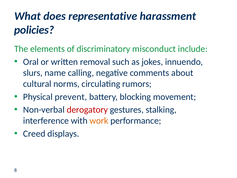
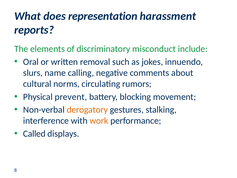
representative: representative -> representation (103, 16)
policies: policies -> reports (34, 30)
derogatory colour: red -> orange (87, 110)
Creed: Creed -> Called (34, 133)
